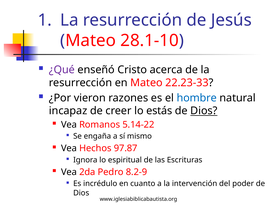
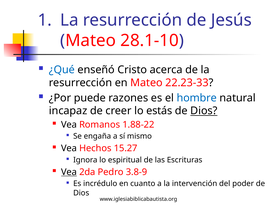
¿Qué colour: purple -> blue (62, 70)
vieron: vieron -> puede (90, 98)
5.14-22: 5.14-22 -> 1.88-22 (138, 124)
97.87: 97.87 -> 15.27 (126, 148)
Vea underline: none -> present (69, 172)
8.2-9: 8.2-9 -> 3.8-9 (136, 172)
